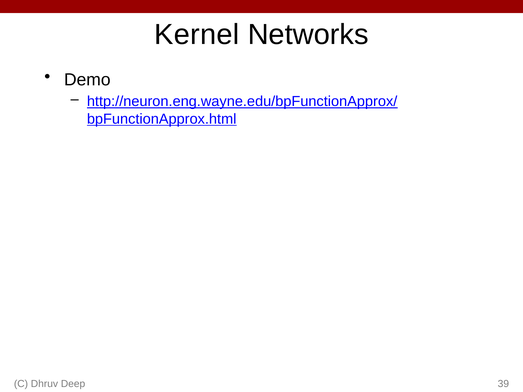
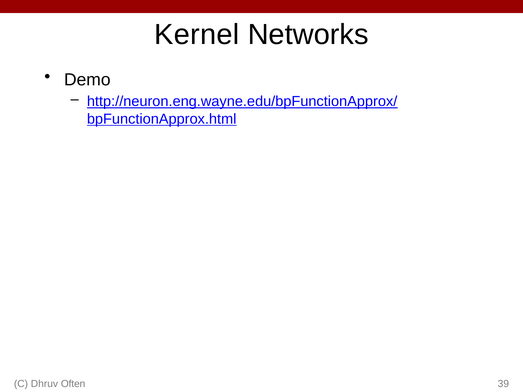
Deep: Deep -> Often (73, 384)
